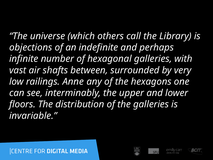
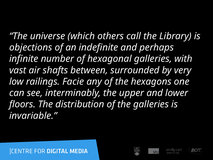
Anne: Anne -> Facie (73, 81)
